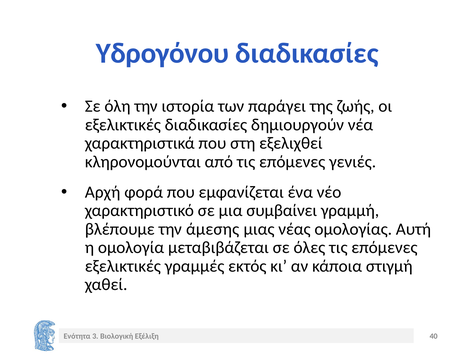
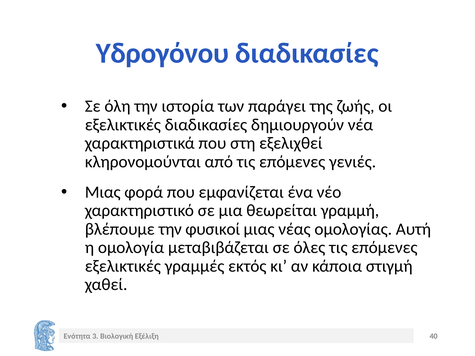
Αρχή: Αρχή -> Μιας (103, 192)
συμβαίνει: συμβαίνει -> θεωρείται (282, 211)
άμεσης: άμεσης -> φυσικοί (213, 229)
